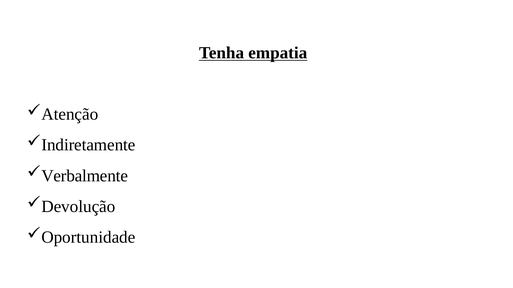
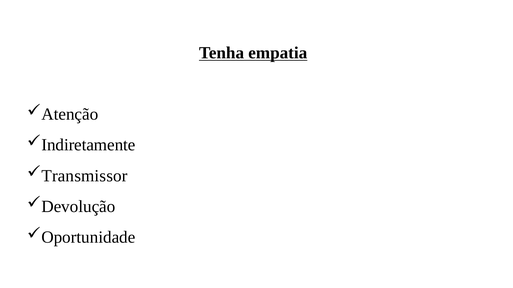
Verbalmente: Verbalmente -> Transmissor (84, 176)
